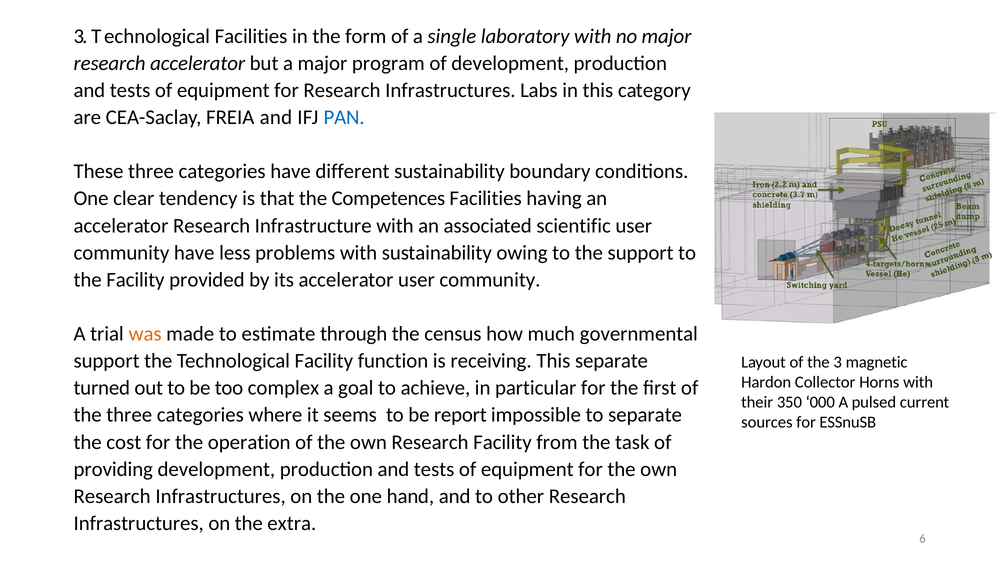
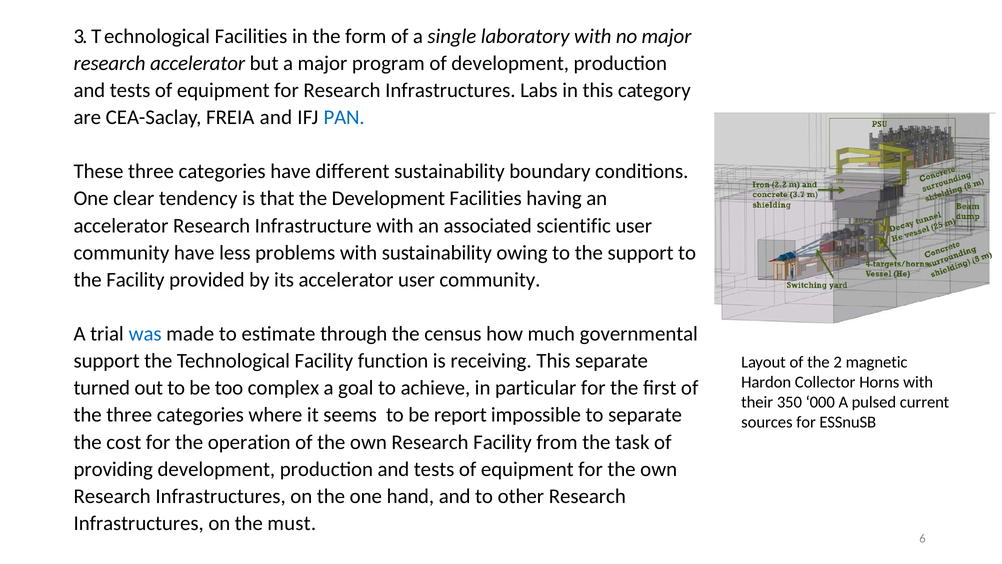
the Competences: Competences -> Development (388, 198)
was colour: orange -> blue (145, 334)
the 3: 3 -> 2 (838, 362)
extra: extra -> must (292, 523)
